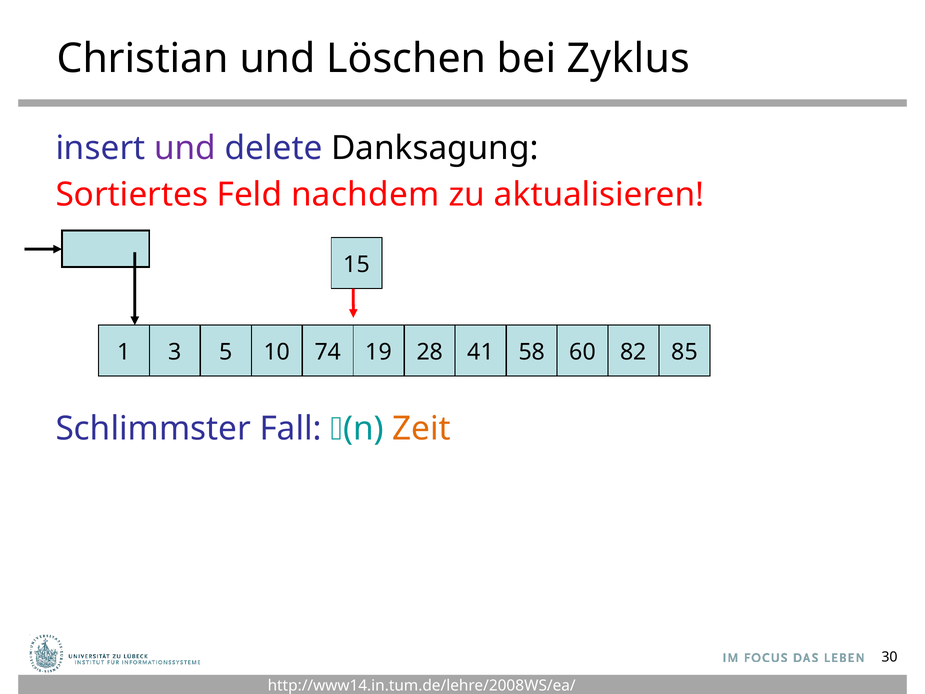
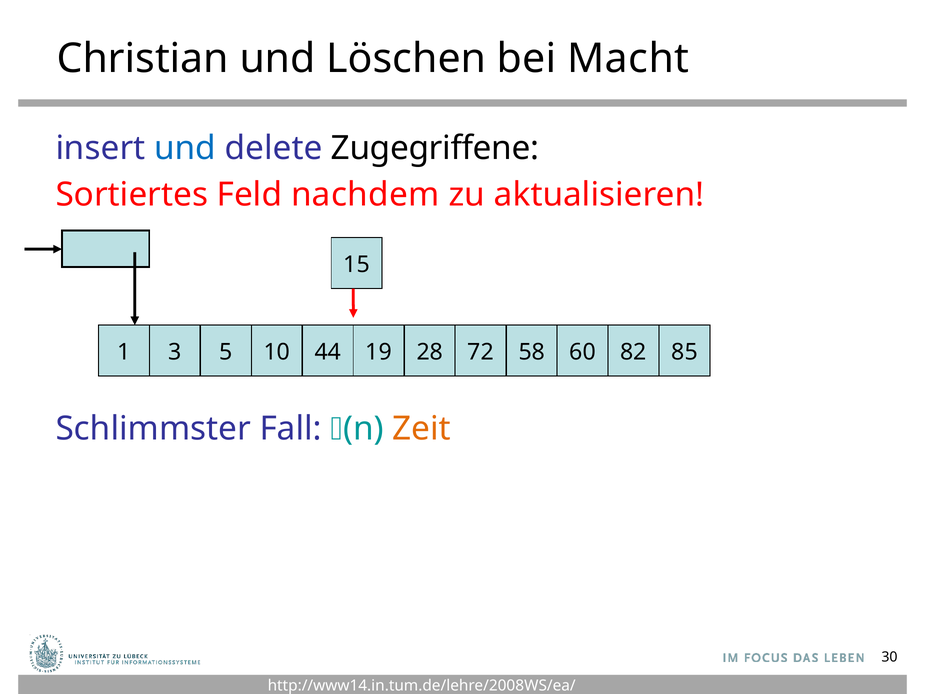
Zyklus: Zyklus -> Macht (628, 59)
und colour: purple -> blue (185, 148)
Danksagung: Danksagung -> Zugegriffene (435, 148)
74: 74 -> 44 (328, 352)
41: 41 -> 72 (481, 352)
